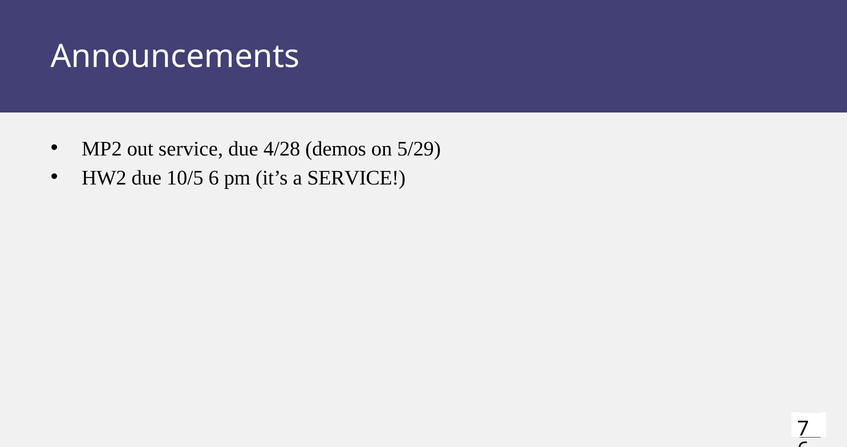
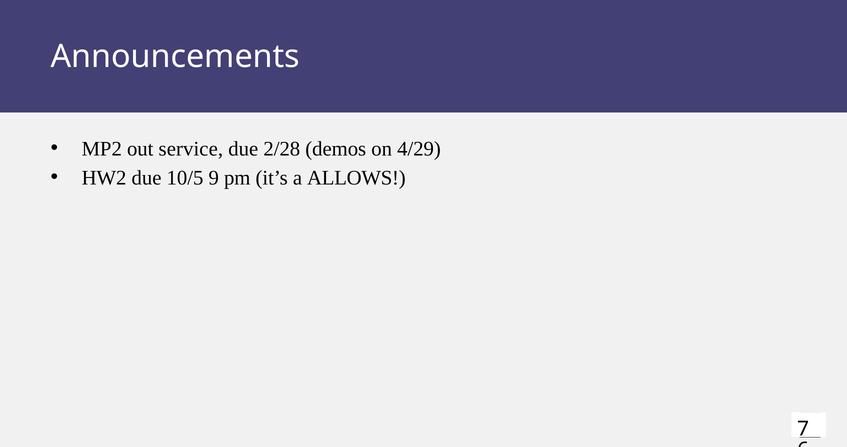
4/28: 4/28 -> 2/28 (282, 149)
5/29: 5/29 -> 4/29 (419, 149)
10/5 6: 6 -> 9 (214, 178)
a SERVICE: SERVICE -> ALLOWS (356, 178)
